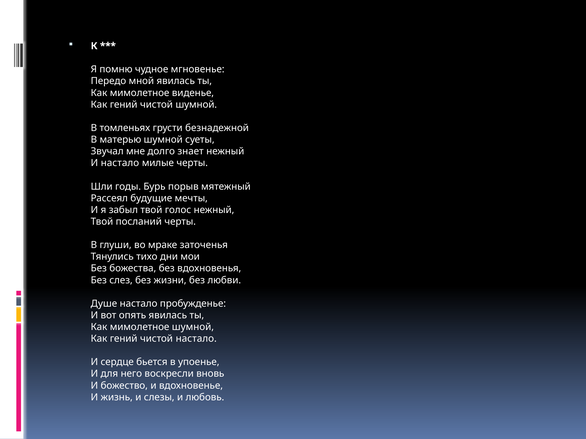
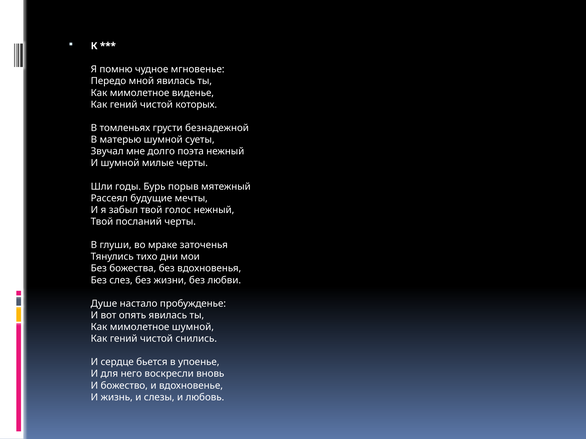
чистой шумной: шумной -> которых (196, 105)
знает: знает -> поэта (191, 152)
И настало: настало -> шумной (120, 163)
чистой настало: настало -> снились (196, 339)
